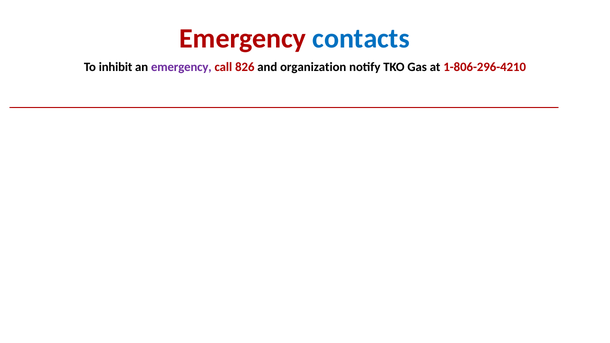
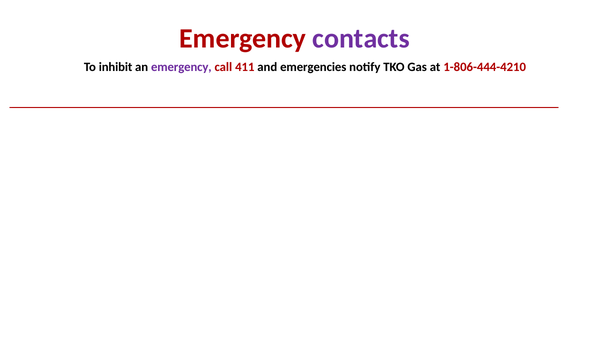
contacts colour: blue -> purple (361, 39)
826: 826 -> 411 (245, 67)
organization: organization -> emergencies (313, 67)
1-806-296-4210: 1-806-296-4210 -> 1-806-444-4210 (485, 67)
